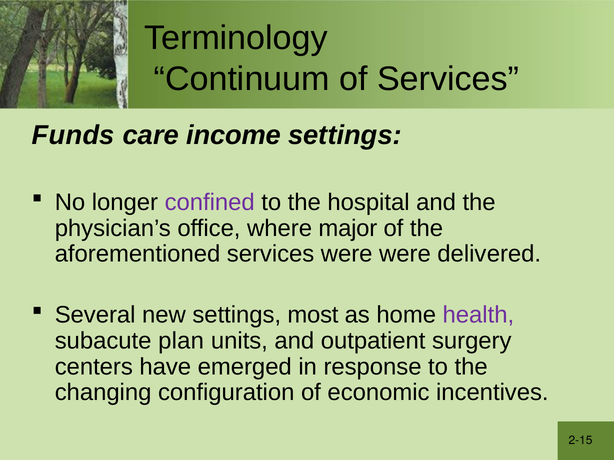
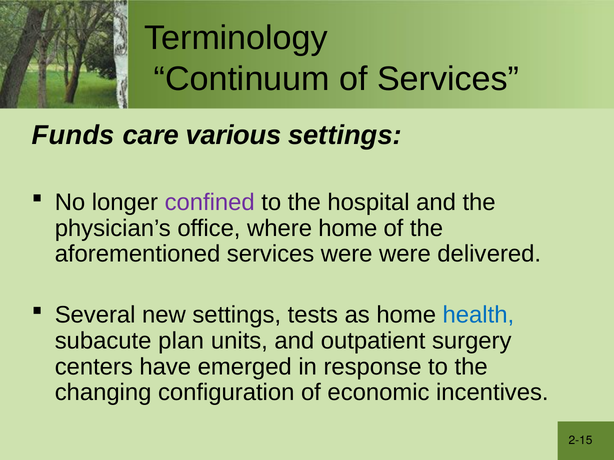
income: income -> various (234, 135)
where major: major -> home (348, 229)
most: most -> tests (313, 315)
health colour: purple -> blue (478, 315)
